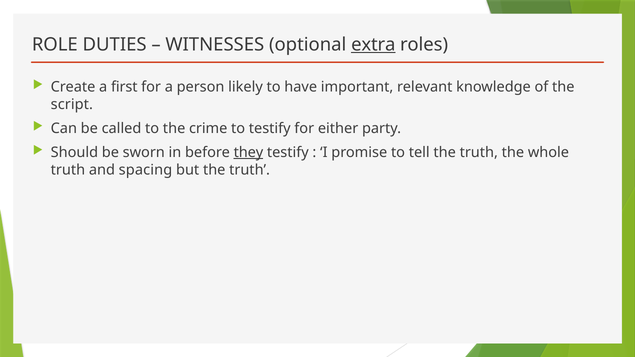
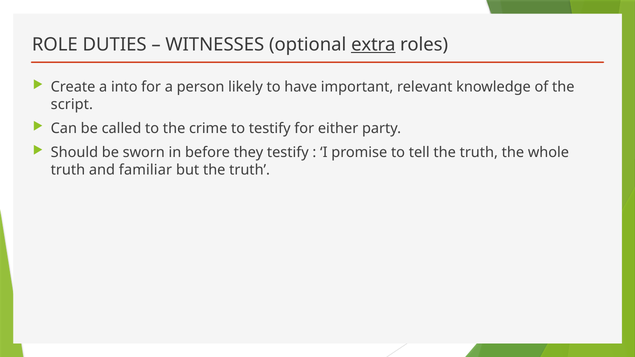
first: first -> into (124, 87)
they underline: present -> none (248, 152)
spacing: spacing -> familiar (145, 170)
